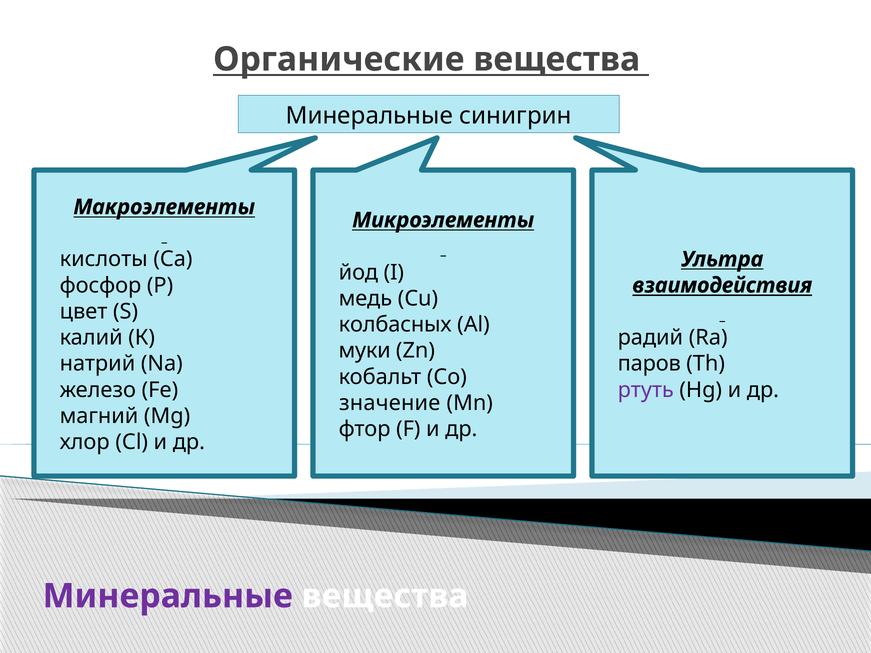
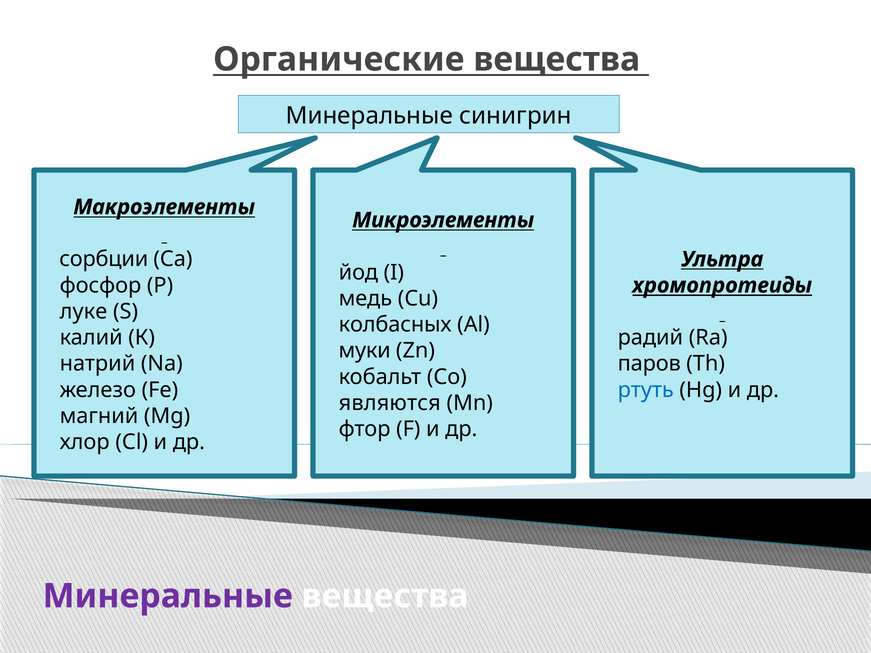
кислоты: кислоты -> сорбции (104, 259)
взаимодействия: взаимодействия -> хромопротеиды (722, 286)
цвет: цвет -> луке (84, 312)
ртуть colour: purple -> blue (646, 390)
значение: значение -> являются (390, 403)
